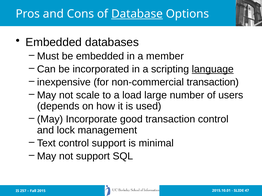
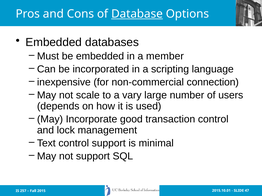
language underline: present -> none (213, 69)
non-commercial transaction: transaction -> connection (213, 82)
load: load -> vary (132, 95)
